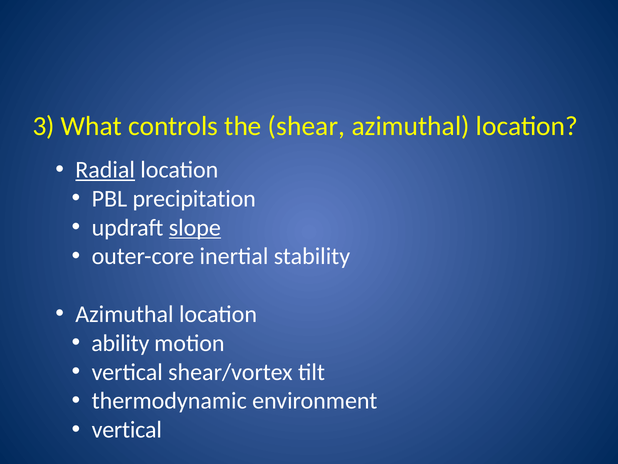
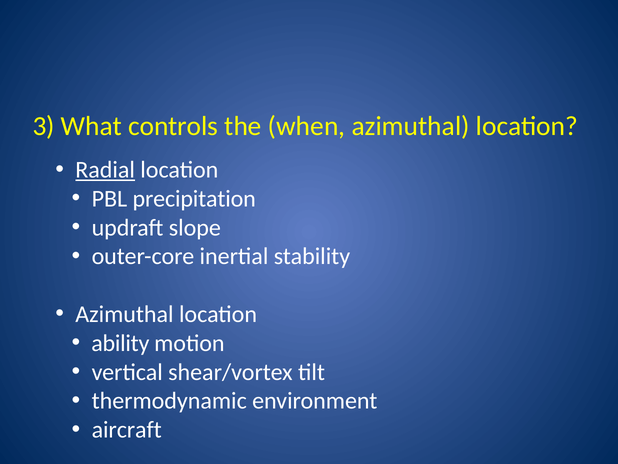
shear: shear -> when (307, 126)
slope underline: present -> none (195, 227)
vertical: vertical -> aircraft (127, 429)
